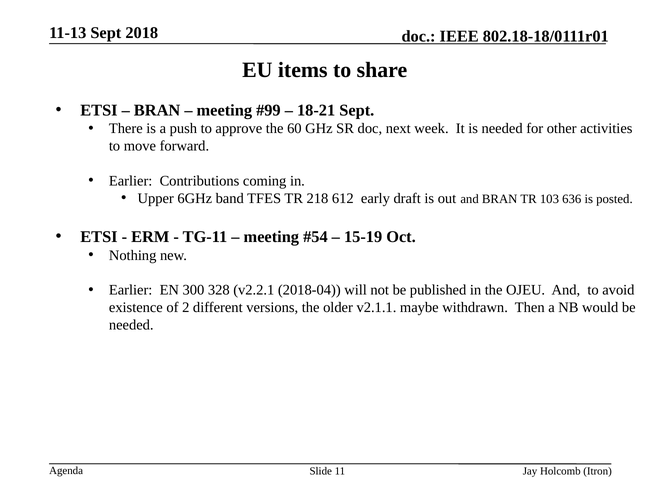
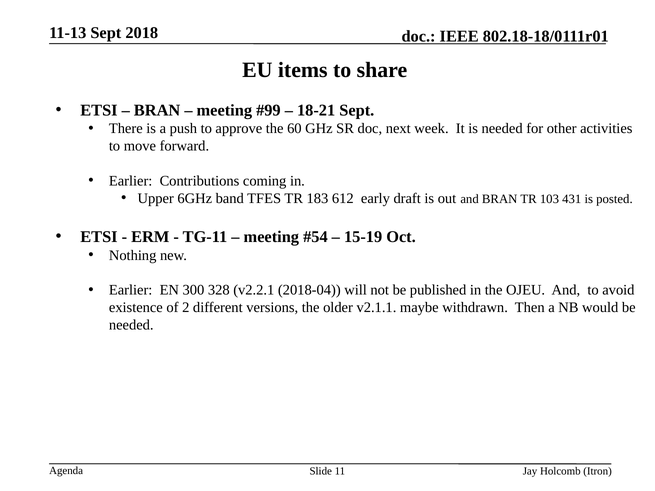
218: 218 -> 183 (317, 199)
636: 636 -> 431 (572, 199)
